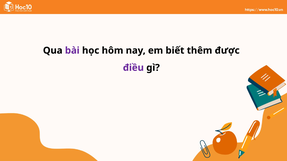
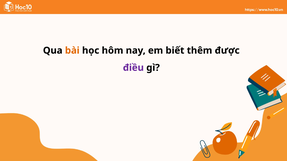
bài colour: purple -> orange (72, 51)
